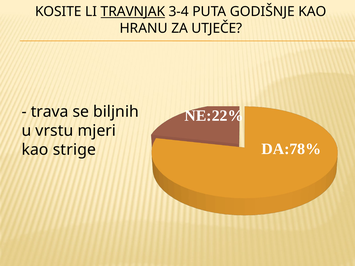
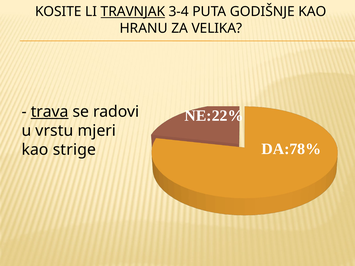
UTJEČE: UTJEČE -> VELIKA (217, 28)
trava underline: none -> present (50, 112)
biljnih: biljnih -> radovi (116, 112)
